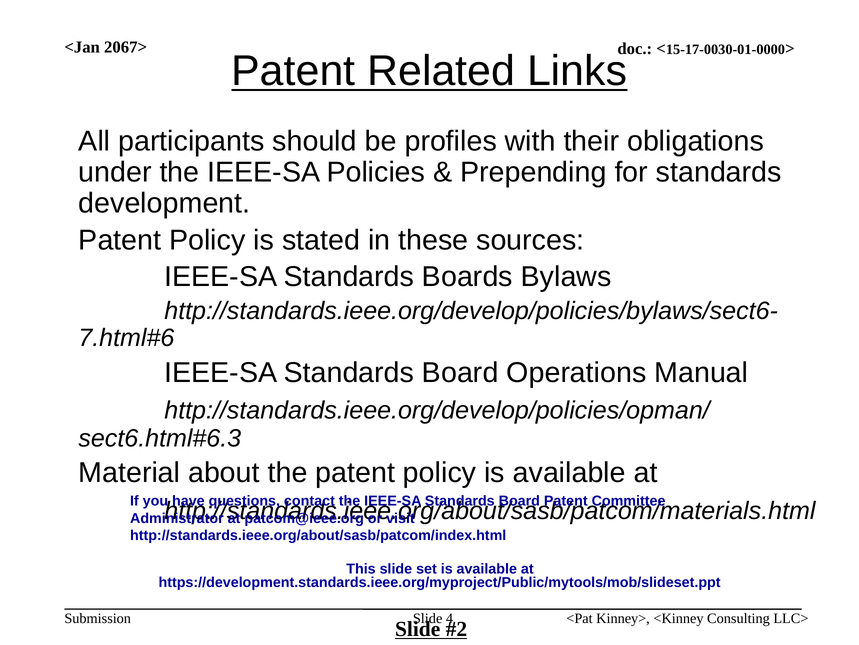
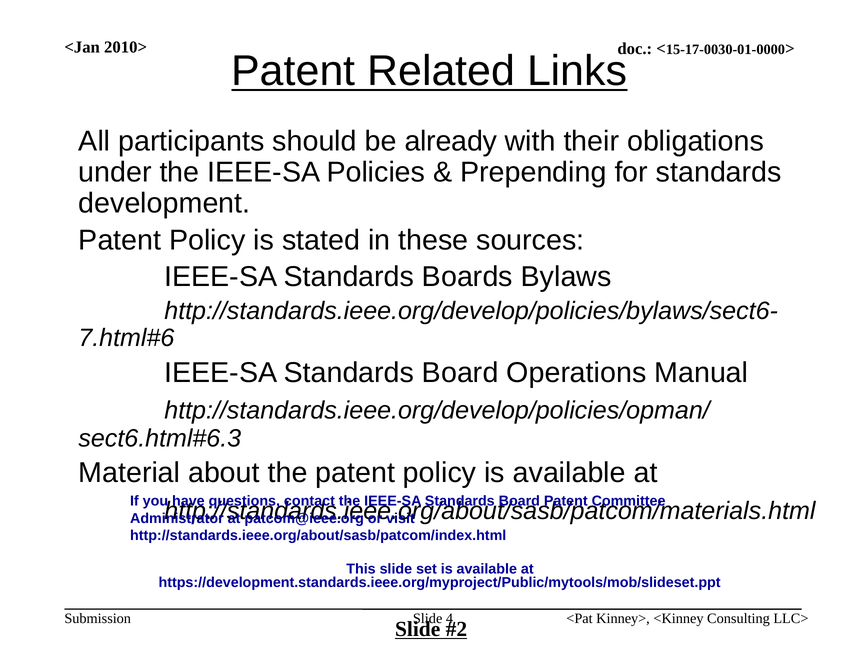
2067>: 2067> -> 2010> (126, 47)
profiles: profiles -> already (451, 141)
